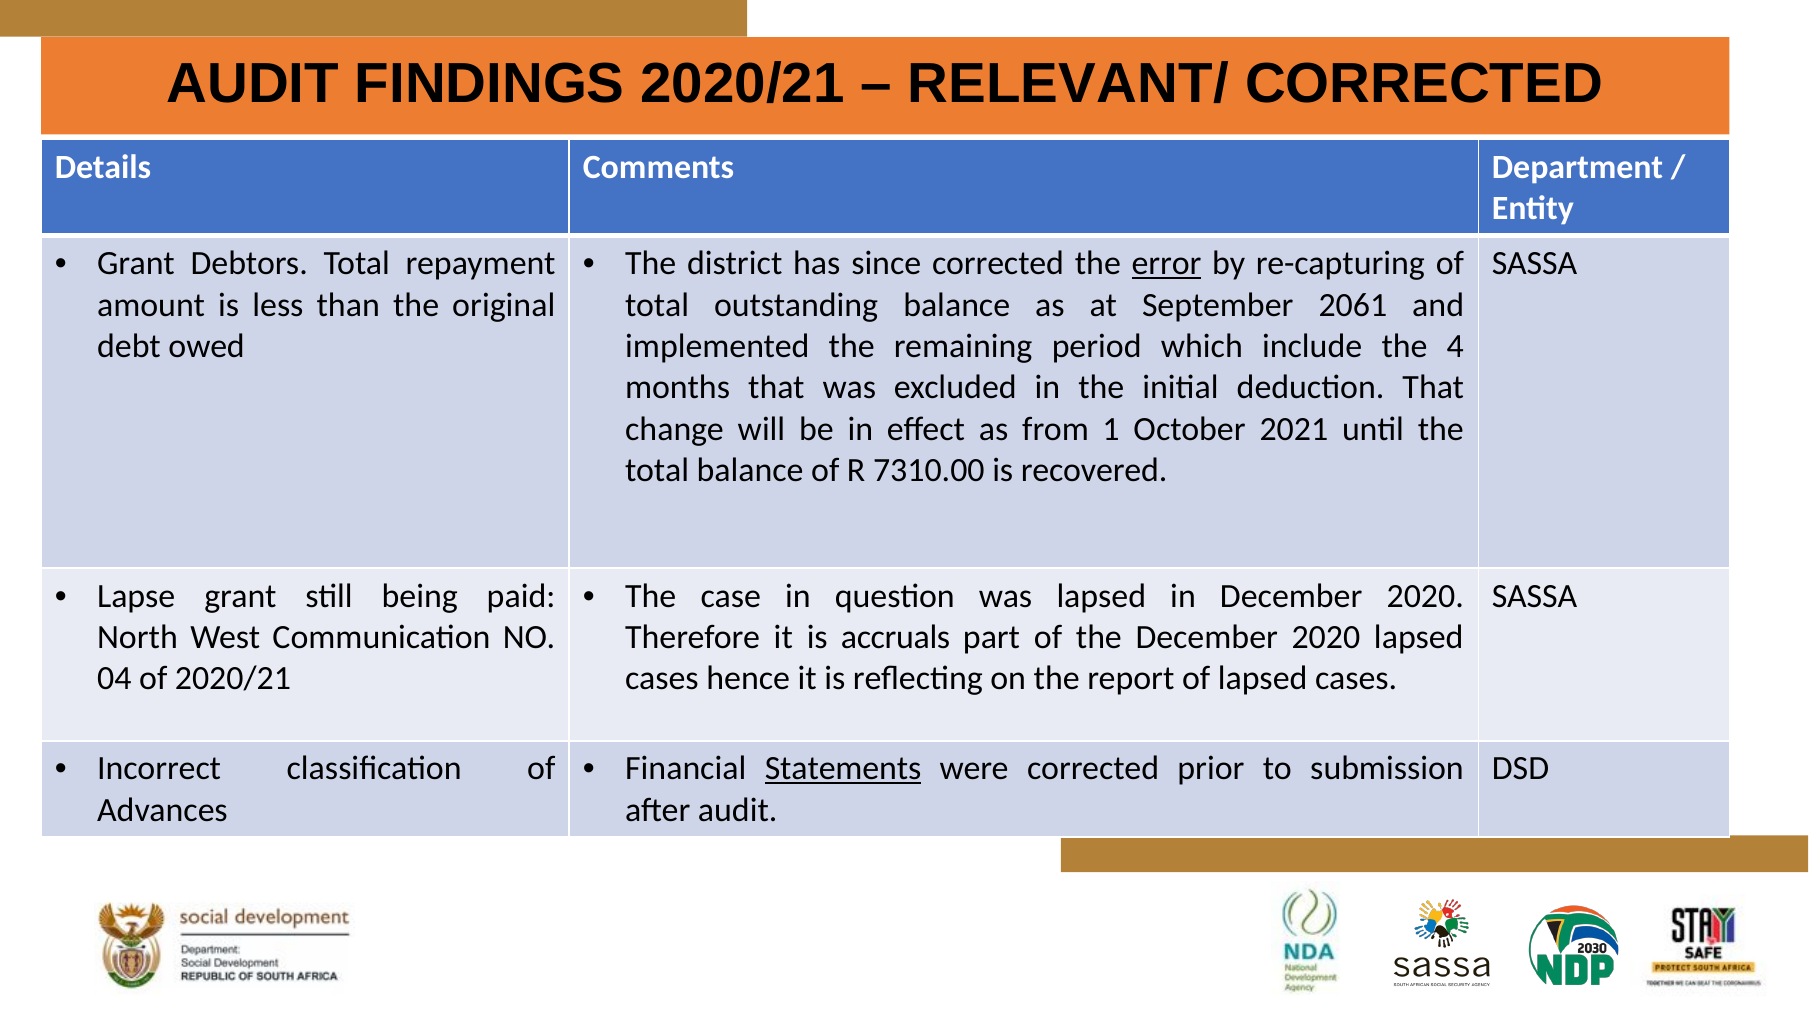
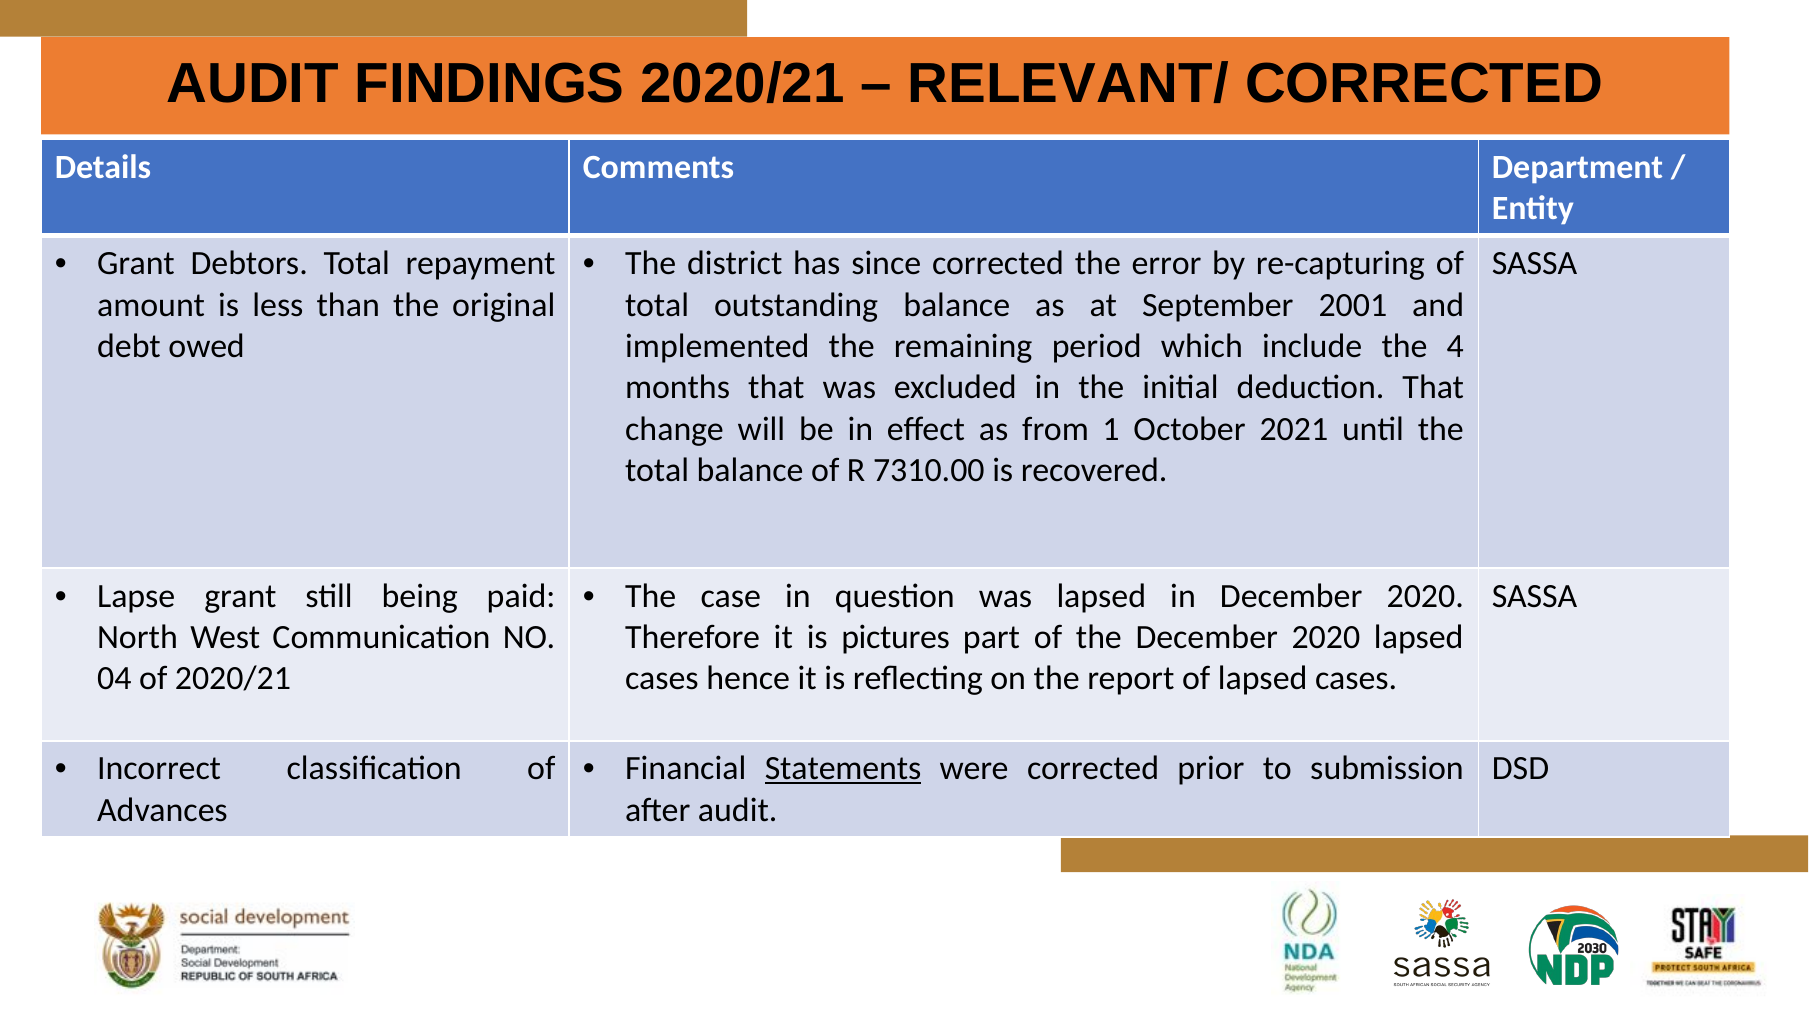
error underline: present -> none (1167, 264)
2061: 2061 -> 2001 (1353, 305)
accruals: accruals -> pictures (896, 638)
